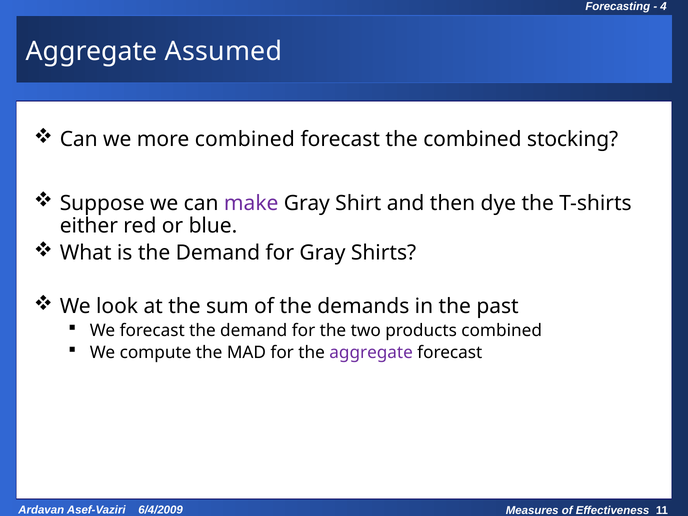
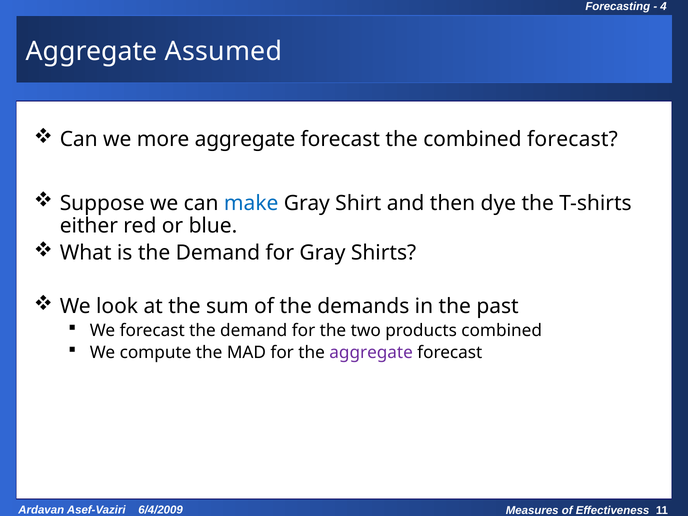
more combined: combined -> aggregate (245, 140)
combined stocking: stocking -> forecast (572, 140)
make colour: purple -> blue (251, 203)
